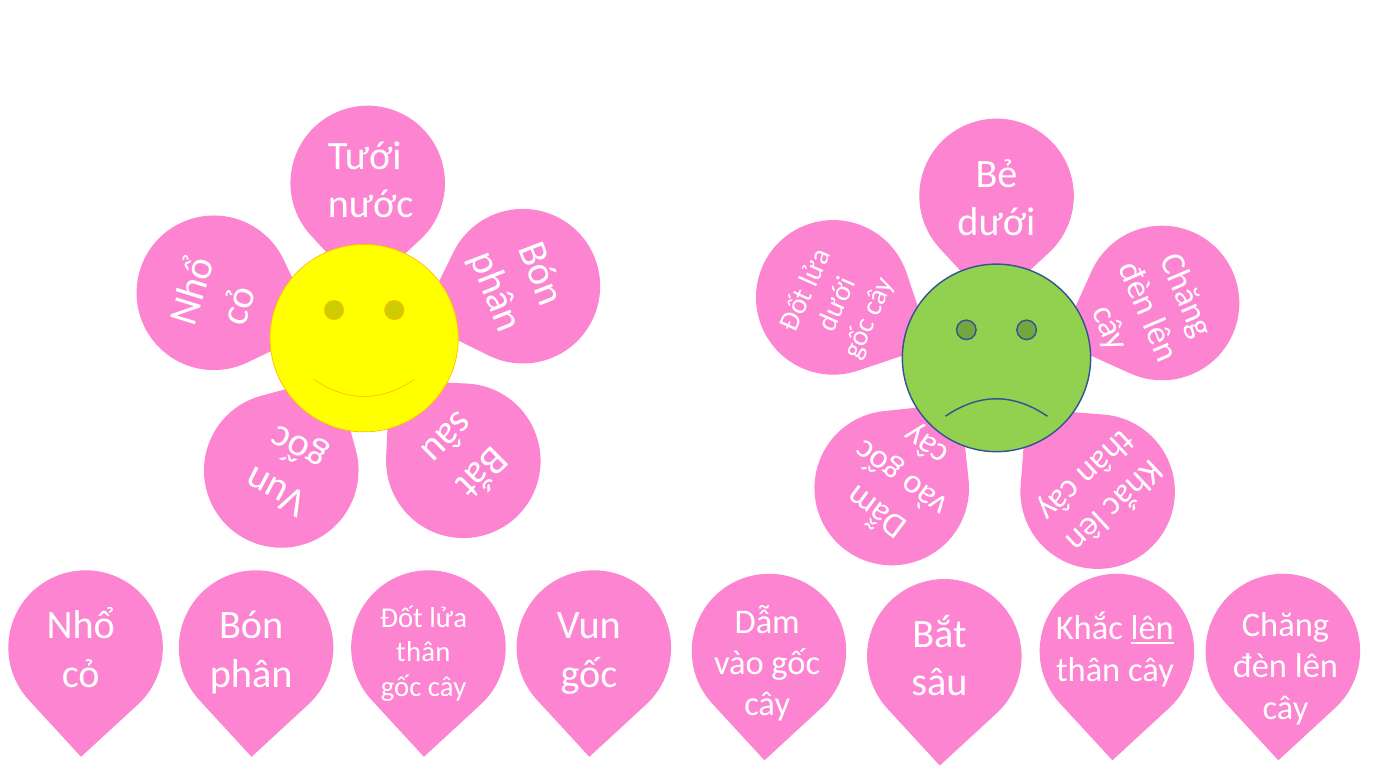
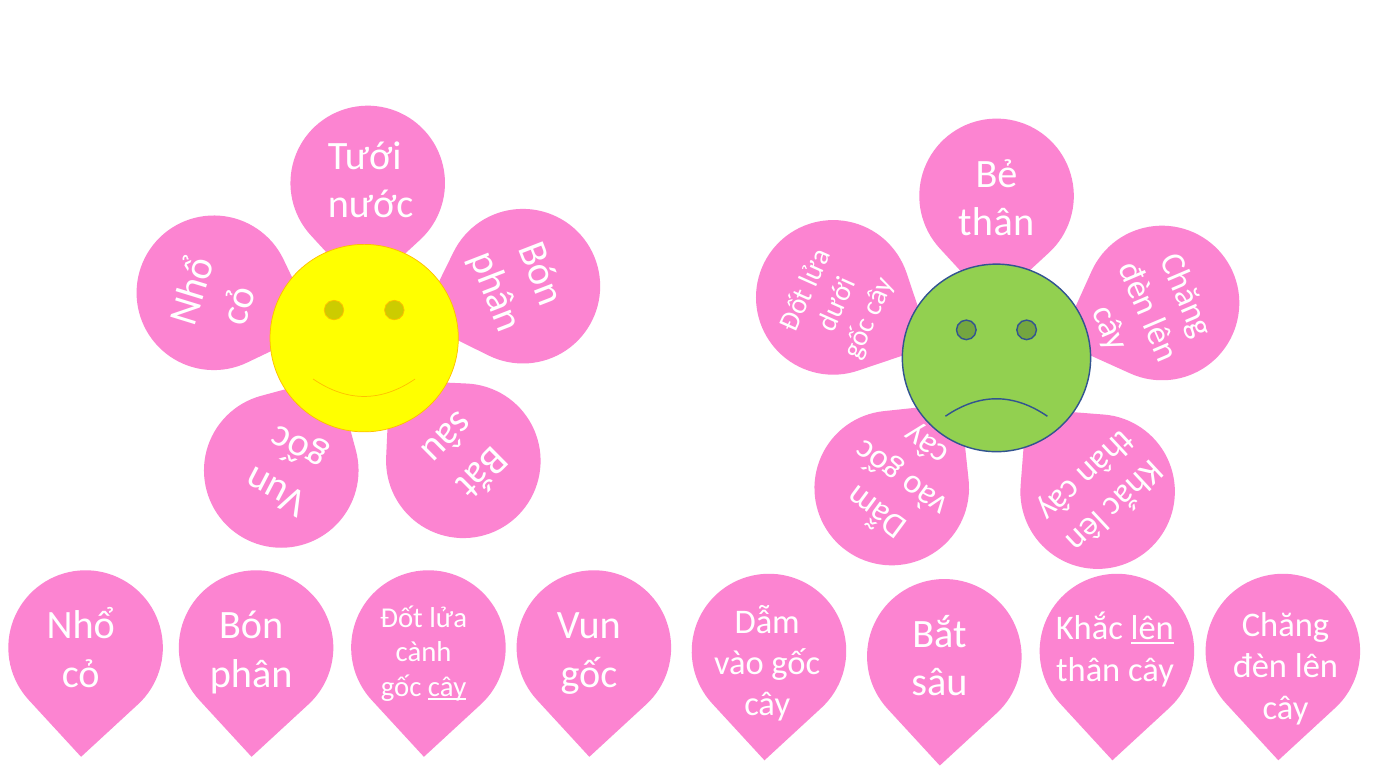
dưới: dưới -> thân (996, 222)
thân: thân -> cành (424, 652)
cây underline: none -> present (447, 687)
